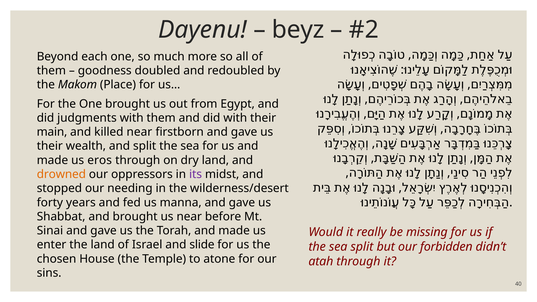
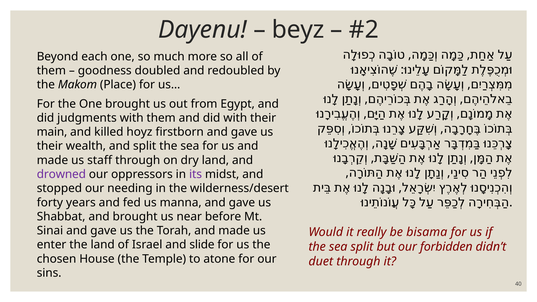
killed near: near -> hoyz (139, 132)
eros: eros -> staff (100, 160)
drowned colour: orange -> purple (61, 174)
missing: missing -> bisama (427, 232)
atah: atah -> duet (321, 262)
